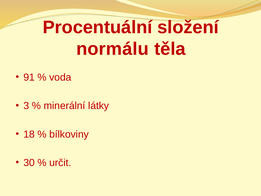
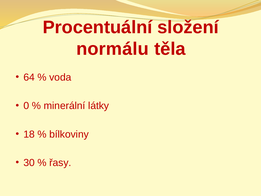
91: 91 -> 64 (29, 77)
3: 3 -> 0 (26, 106)
určit: určit -> řasy (60, 163)
